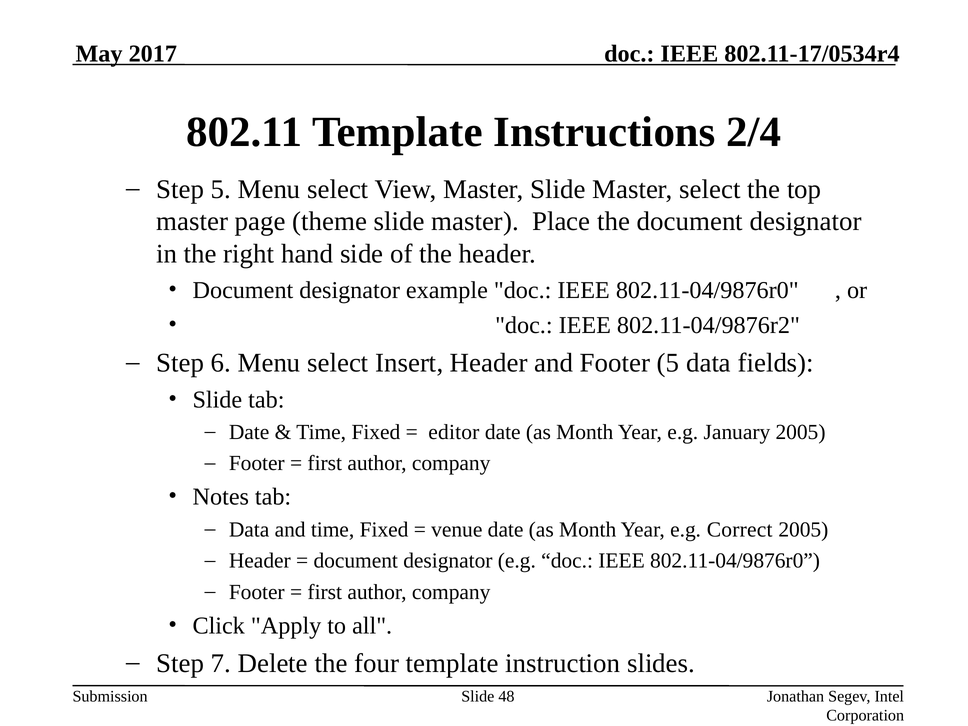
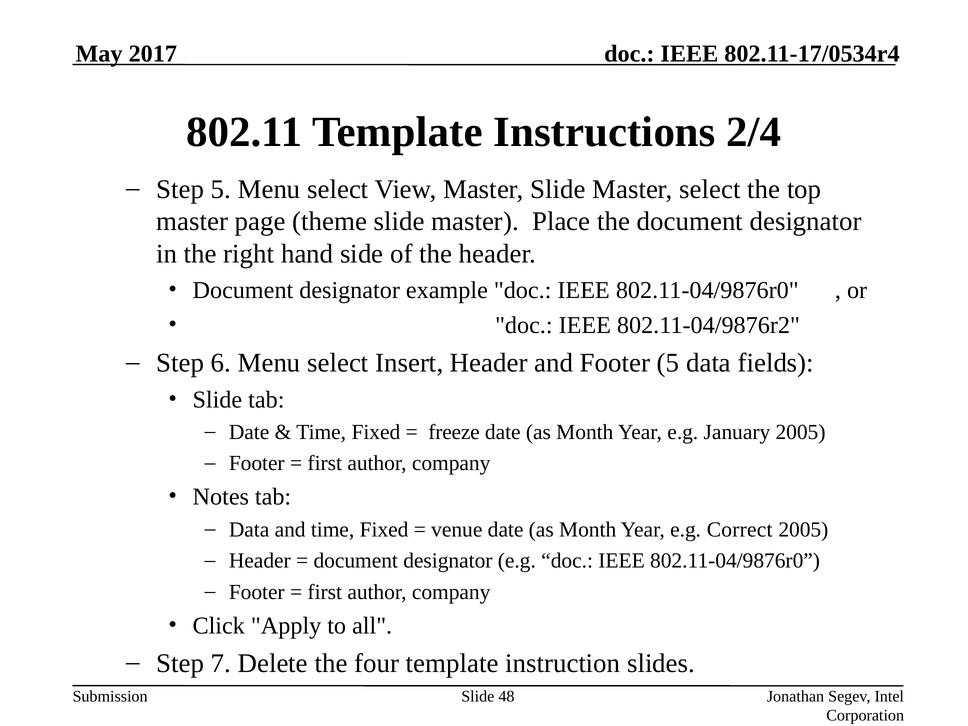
editor: editor -> freeze (454, 432)
